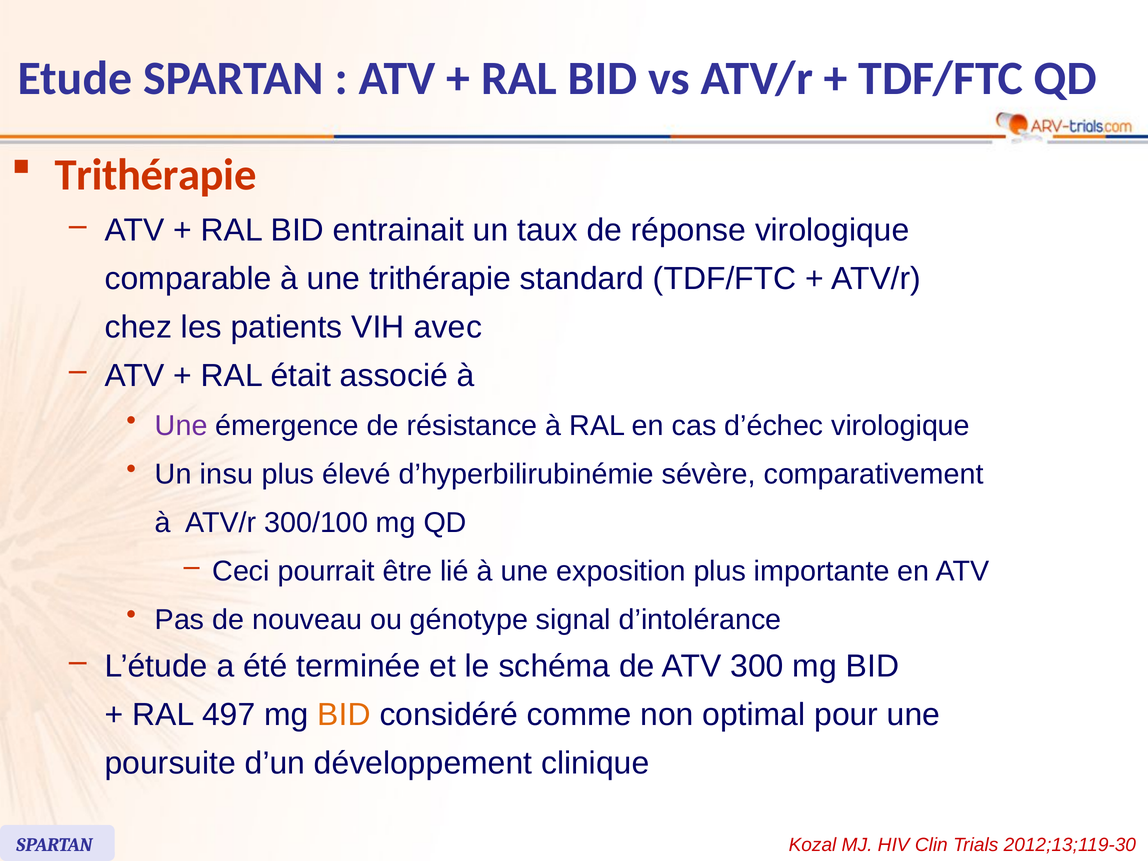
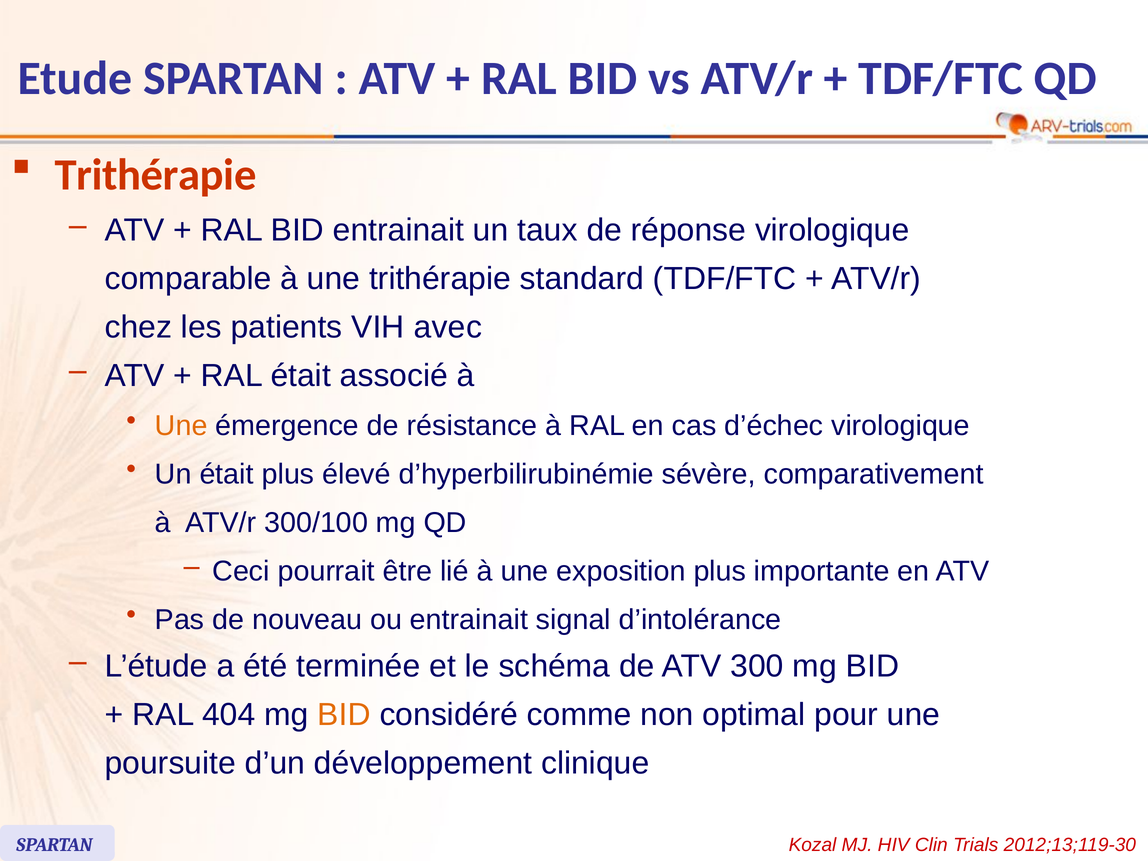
Une colour: purple -> orange (181, 426)
Un insu: insu -> était (227, 474)
ou génotype: génotype -> entrainait (469, 620)
497: 497 -> 404 (229, 715)
